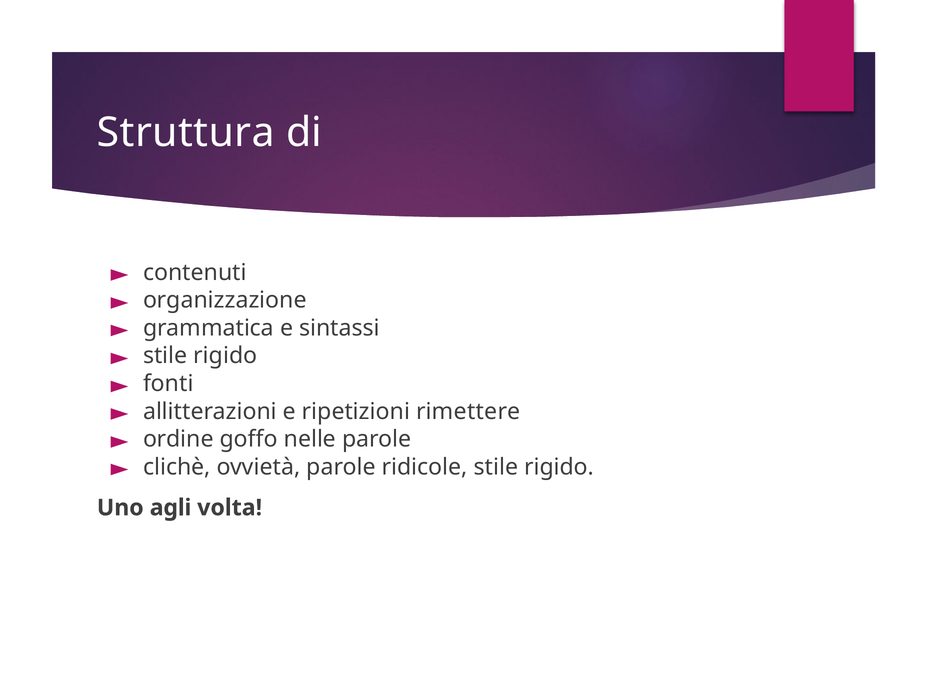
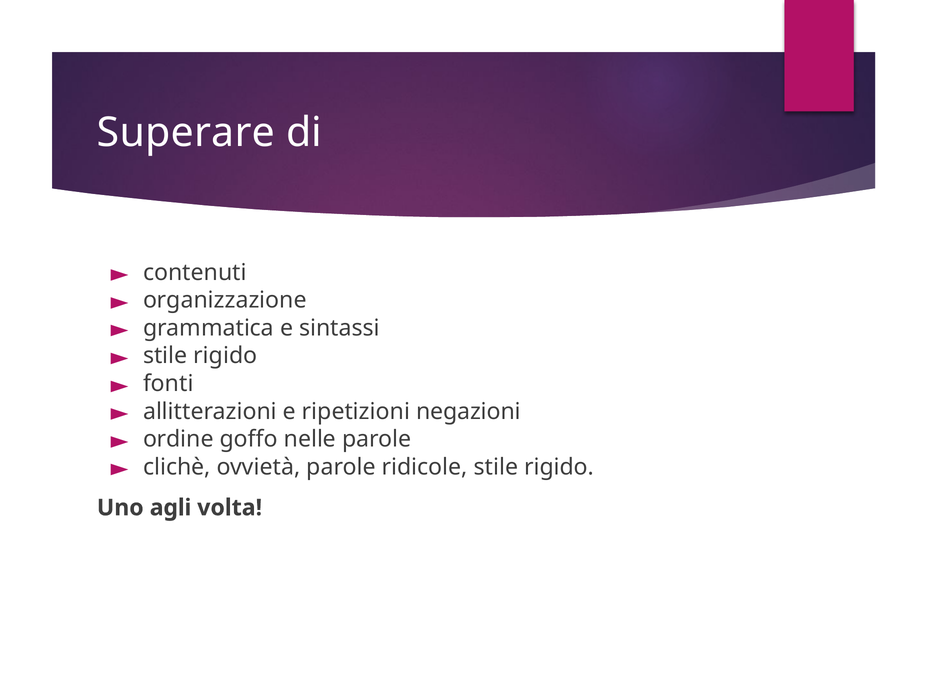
Struttura: Struttura -> Superare (186, 133)
rimettere: rimettere -> negazioni (468, 411)
